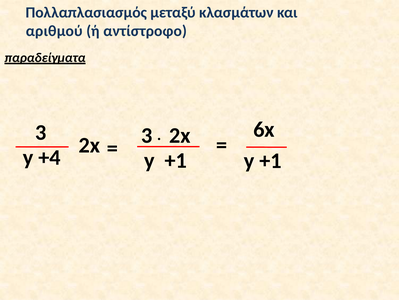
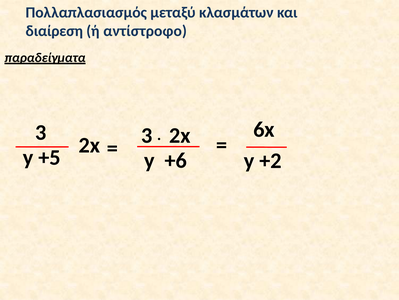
αριθμού: αριθμού -> διαίρεση (54, 31)
+4: +4 -> +5 (49, 157)
+1: +1 -> +6 (176, 160)
+1: +1 -> +2 (270, 160)
